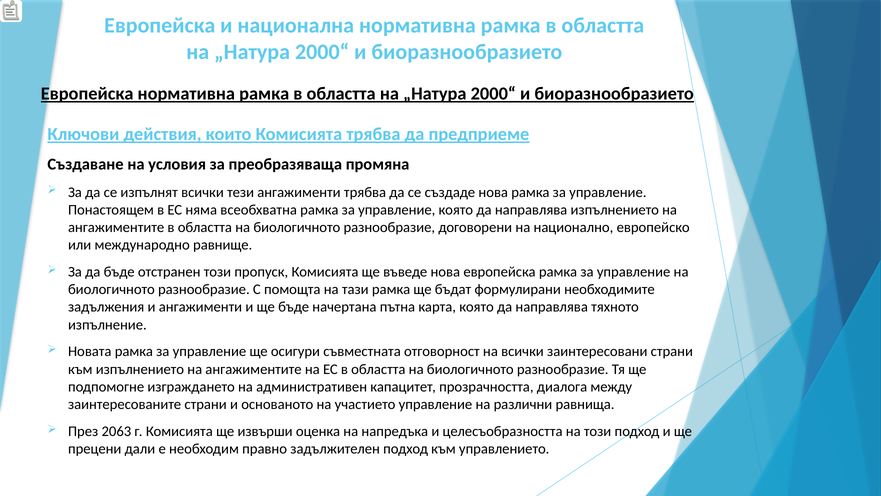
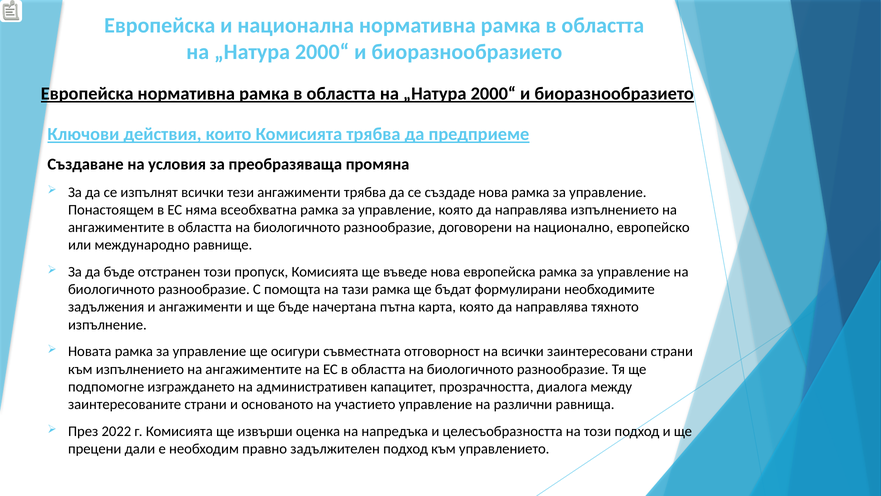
2063: 2063 -> 2022 (116, 431)
